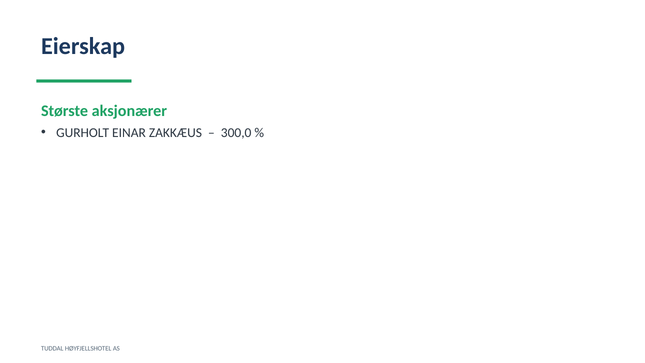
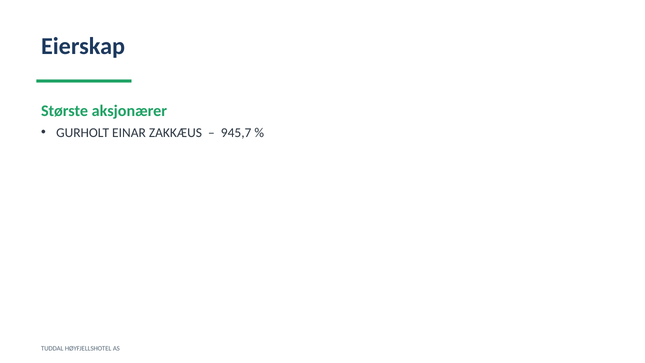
300,0: 300,0 -> 945,7 (236, 133)
